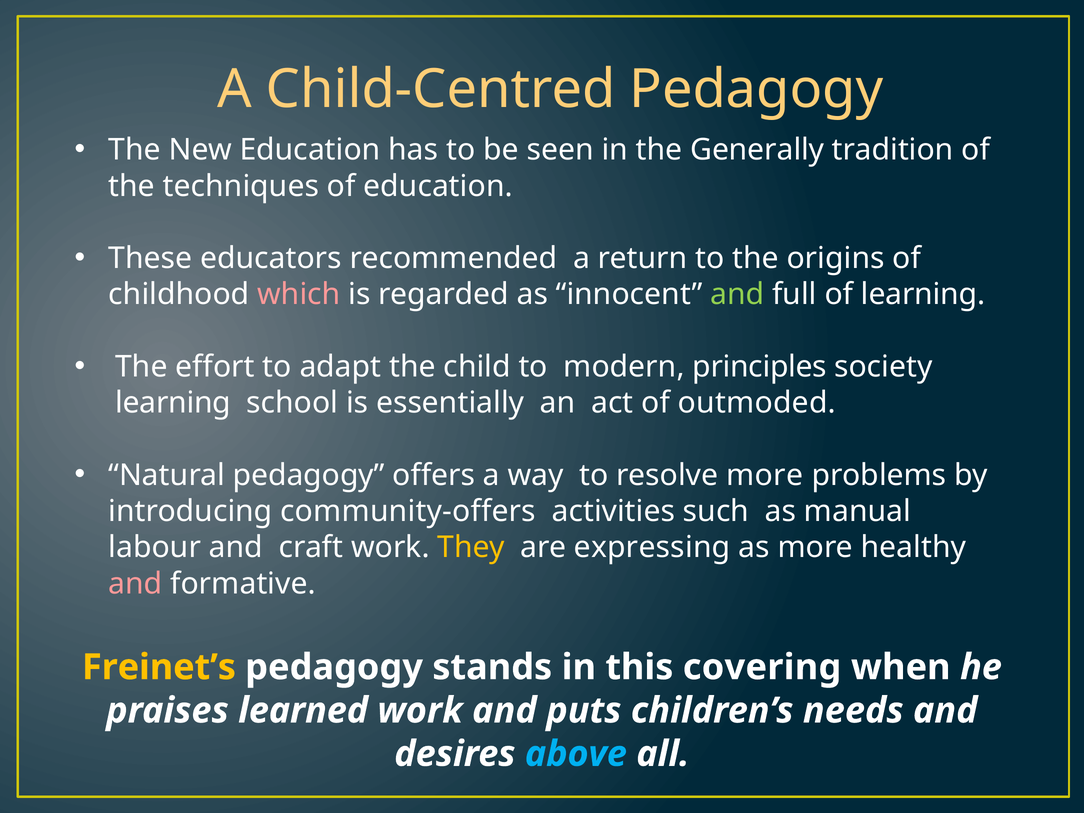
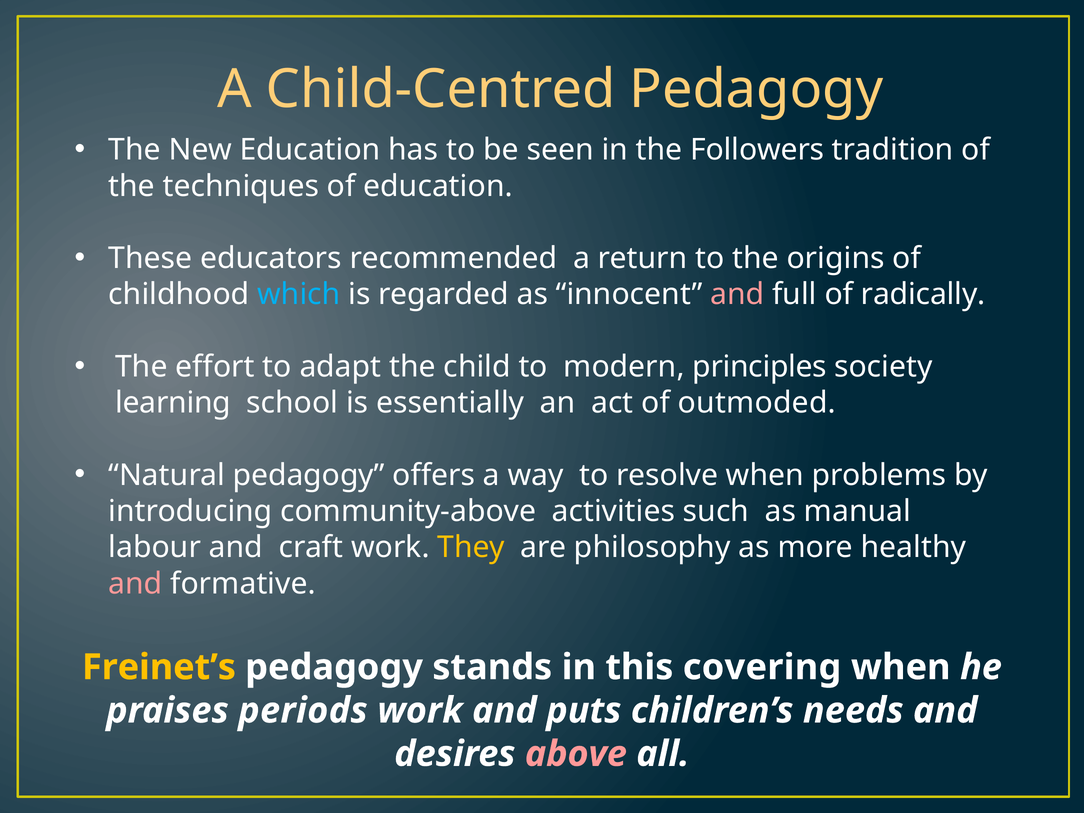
Generally: Generally -> Followers (757, 150)
which colour: pink -> light blue (299, 295)
and colour: light green -> pink (737, 295)
of learning: learning -> radically (923, 295)
resolve more: more -> when (765, 475)
community-offers: community-offers -> community-above (408, 511)
expressing: expressing -> philosophy (652, 548)
learned: learned -> periods (303, 711)
above colour: light blue -> pink (576, 754)
